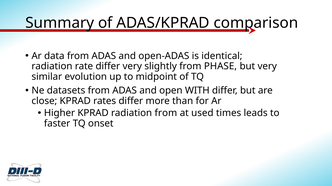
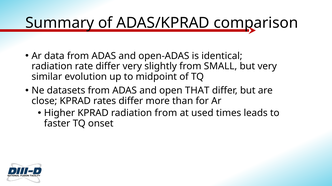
PHASE: PHASE -> SMALL (220, 67)
WITH: WITH -> THAT (197, 91)
